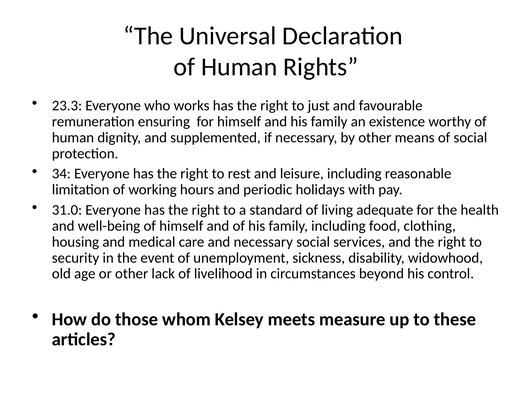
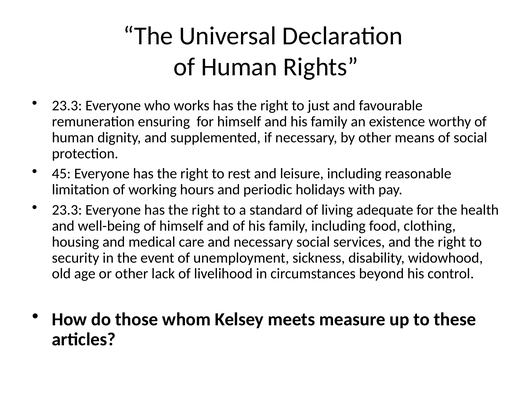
34: 34 -> 45 (61, 174)
31.0: 31.0 -> 23.3 (67, 210)
